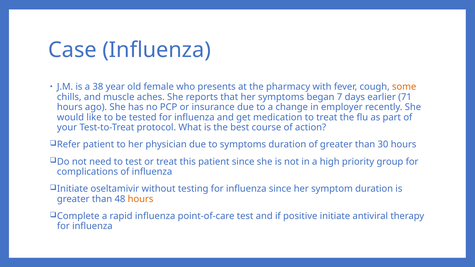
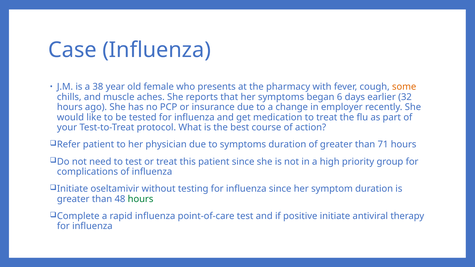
7: 7 -> 6 (340, 97)
71: 71 -> 32 (405, 97)
30: 30 -> 71 (383, 145)
hours colour: orange -> green (141, 199)
